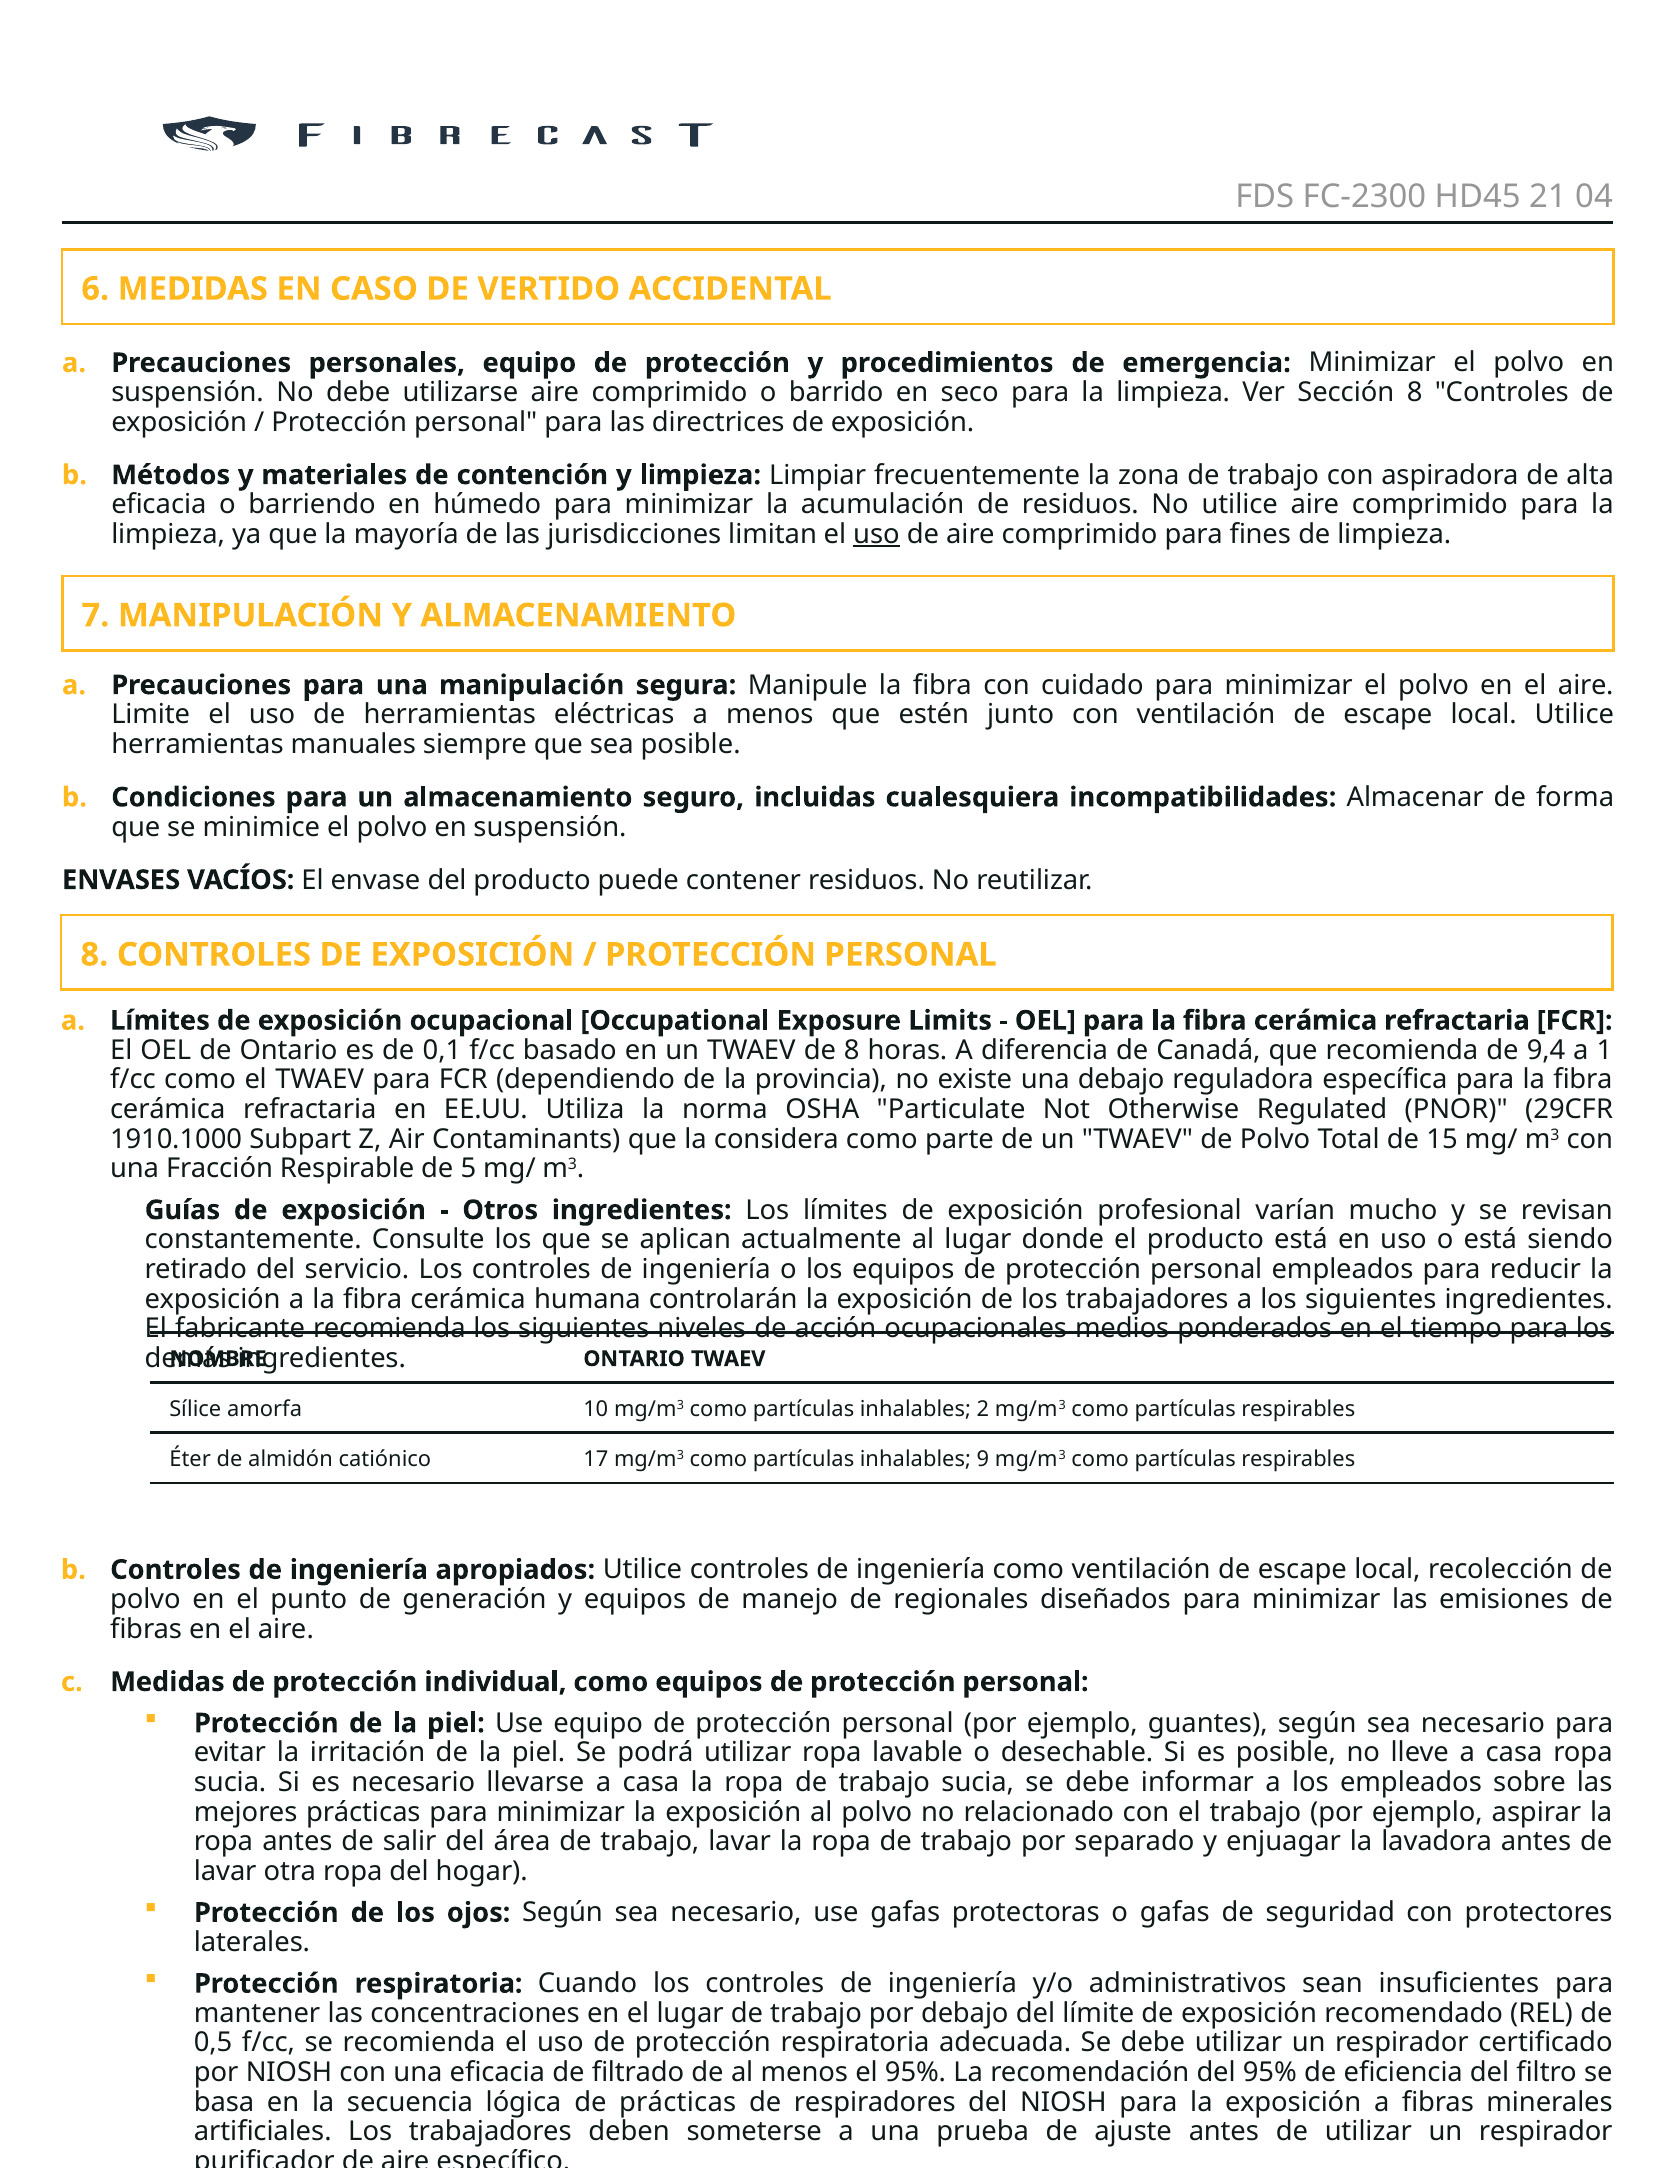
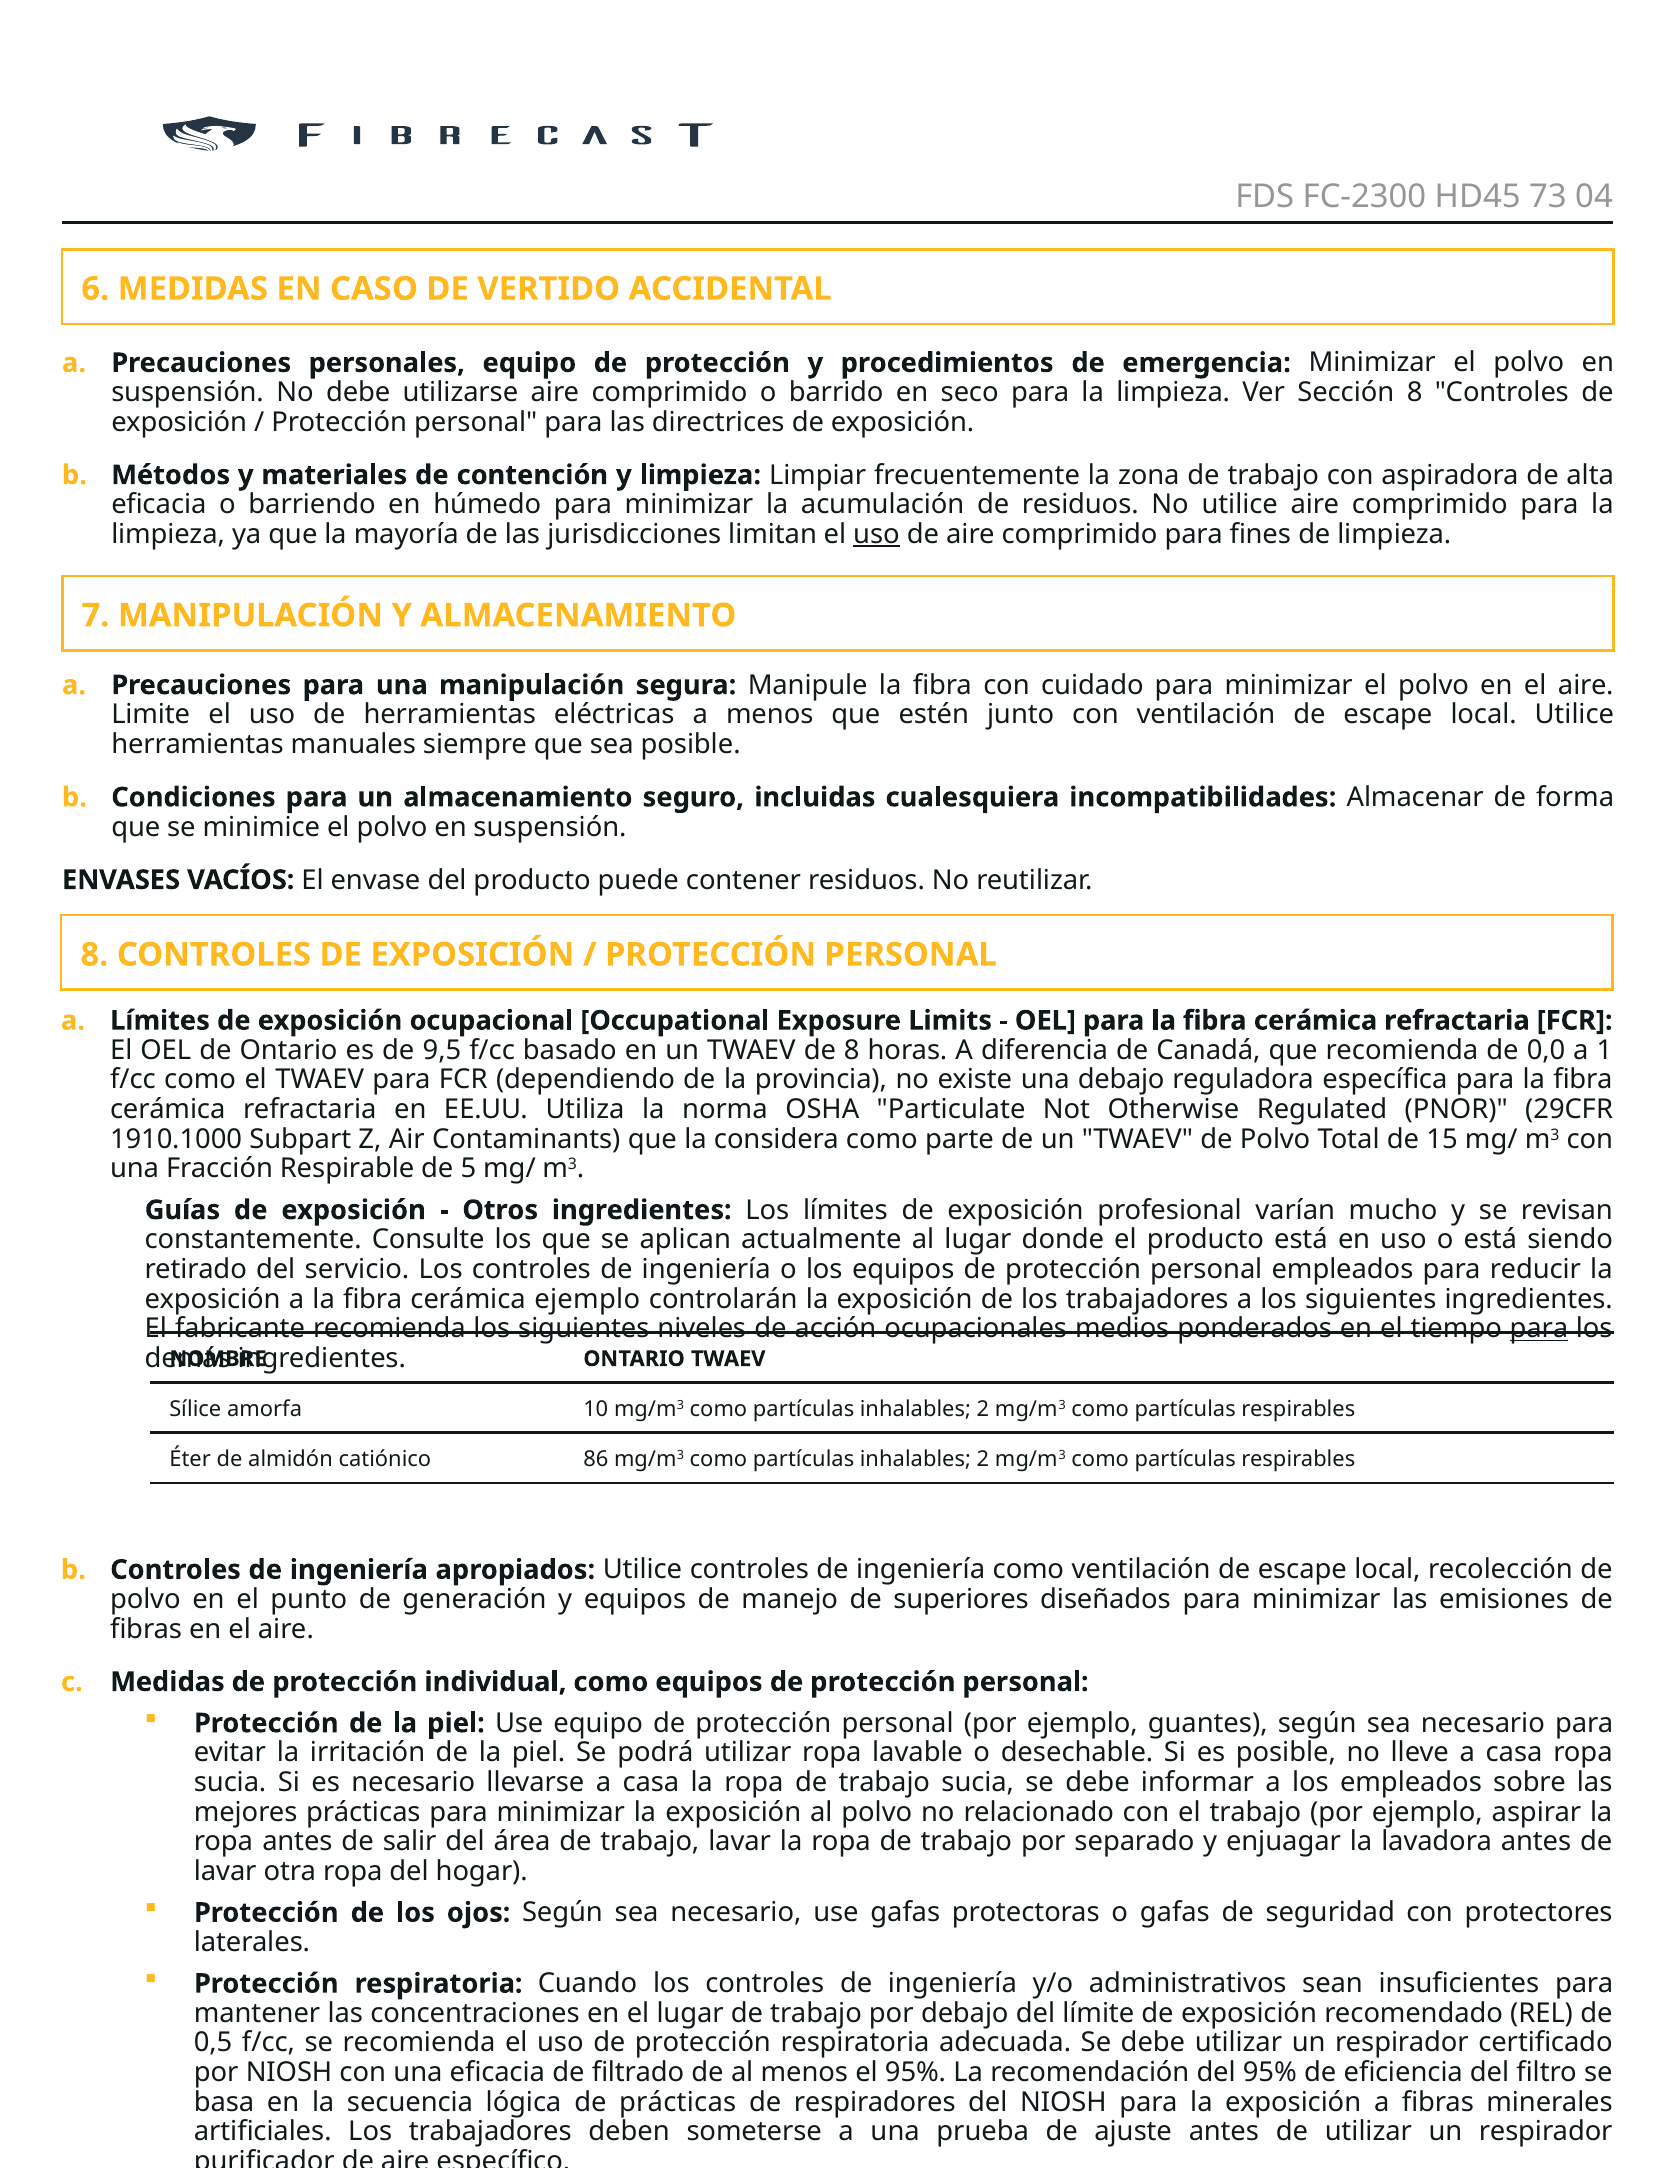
21: 21 -> 73 (1548, 197)
0,1: 0,1 -> 9,5 (442, 1050)
9,4: 9,4 -> 0,0 (1546, 1050)
cerámica humana: humana -> ejemplo (587, 1299)
para underline: none -> present (1539, 1328)
17: 17 -> 86 (596, 1459)
9: 9 -> 2 (983, 1459)
regionales: regionales -> superiores (961, 1599)
